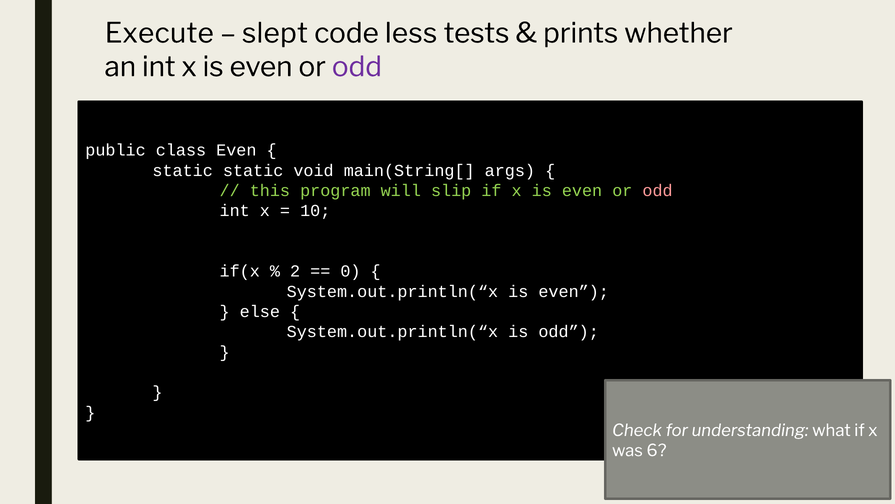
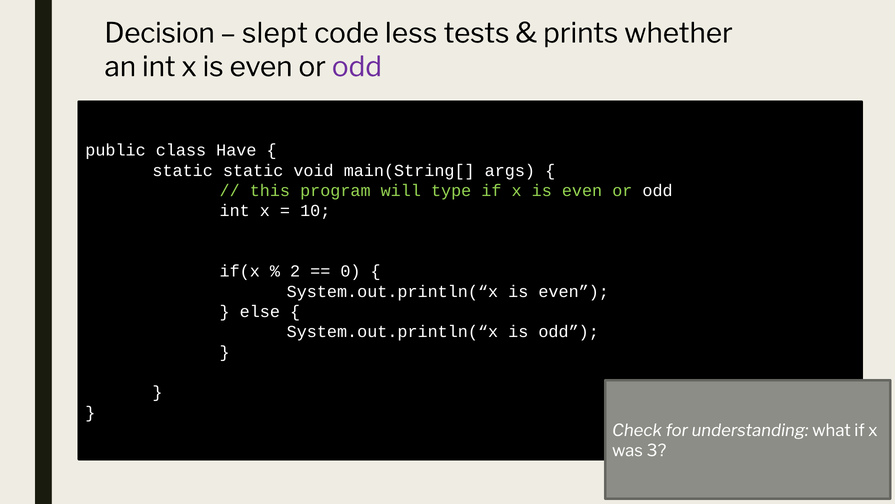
Execute: Execute -> Decision (160, 33)
class Even: Even -> Have (236, 150)
slip: slip -> type (451, 191)
odd colour: pink -> white (658, 191)
6: 6 -> 3 (657, 450)
